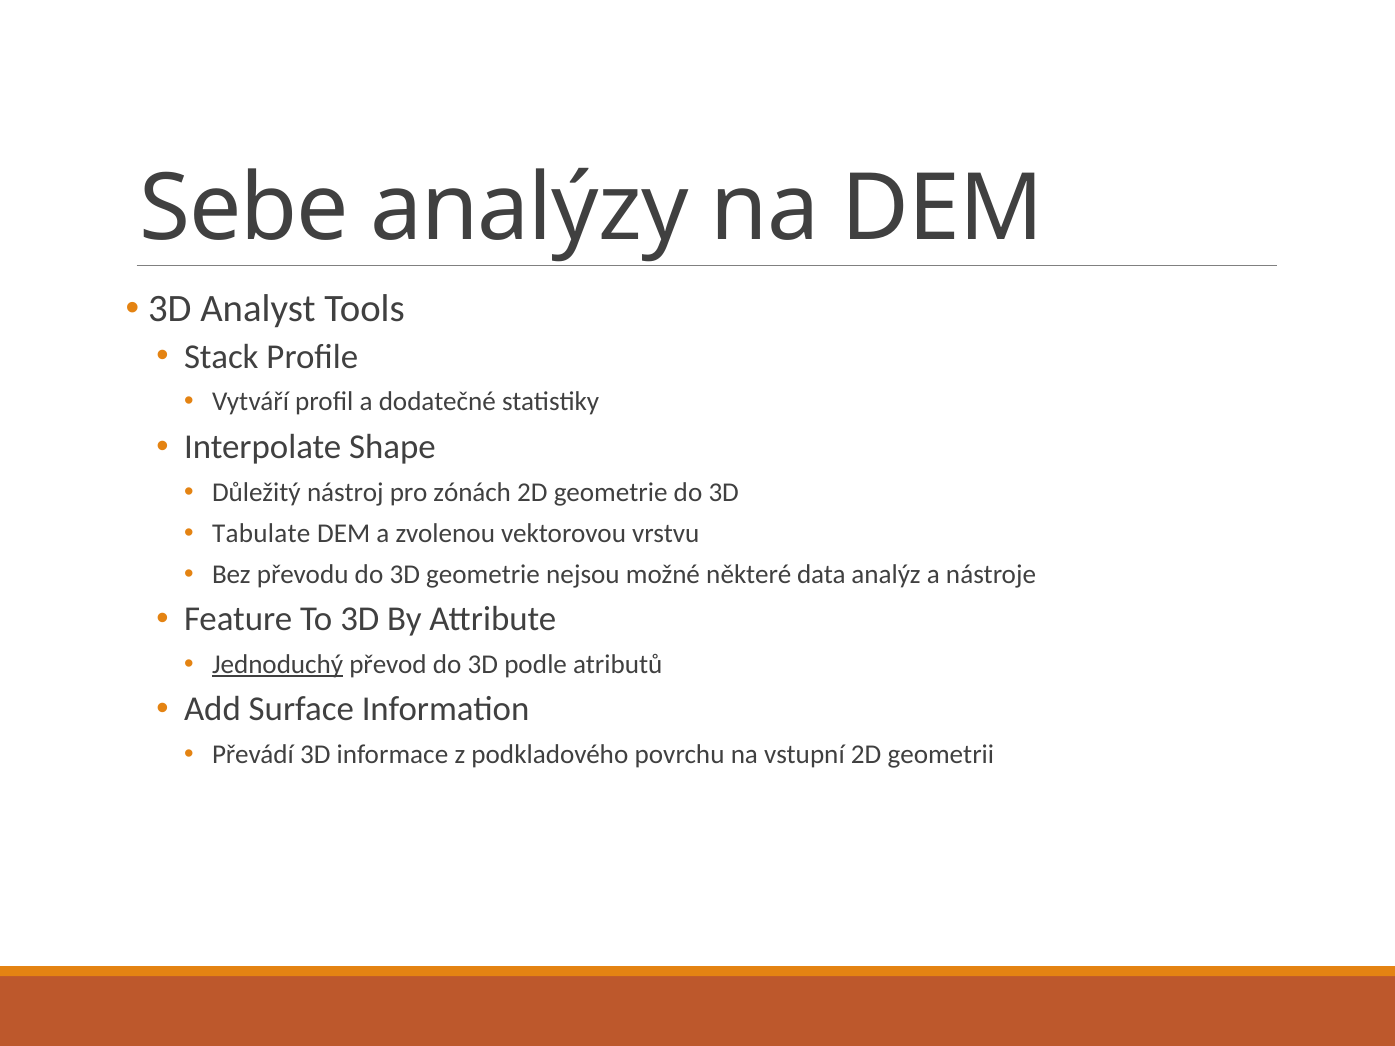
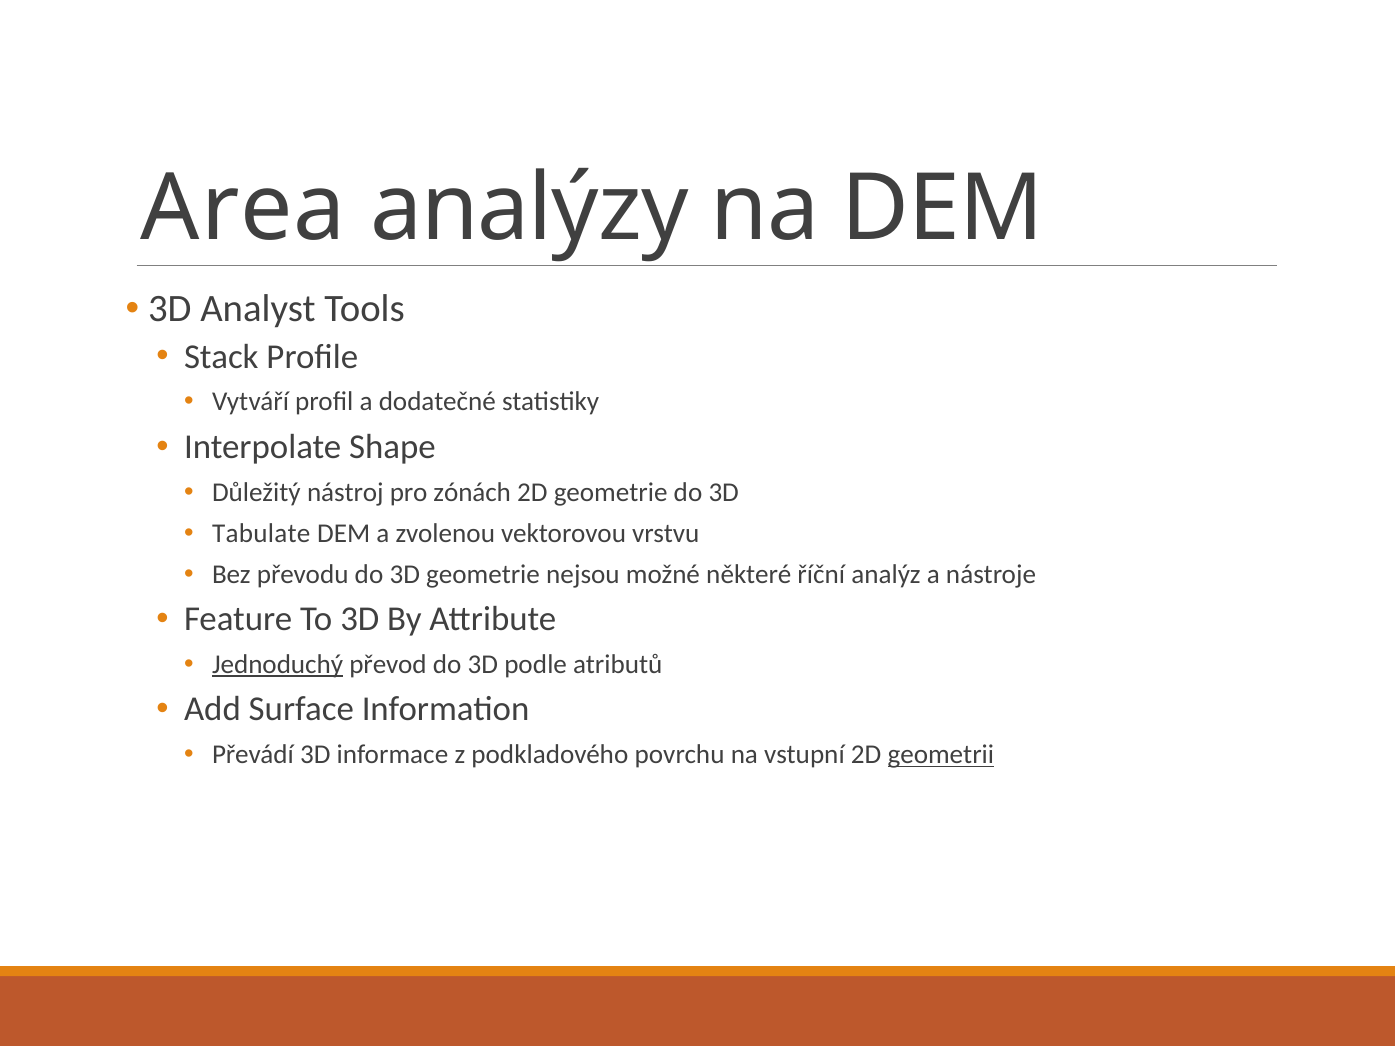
Sebe: Sebe -> Area (243, 208)
data: data -> říční (821, 574)
geometrii underline: none -> present (941, 755)
